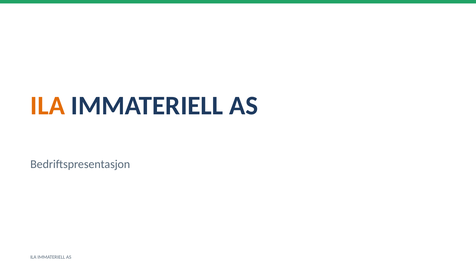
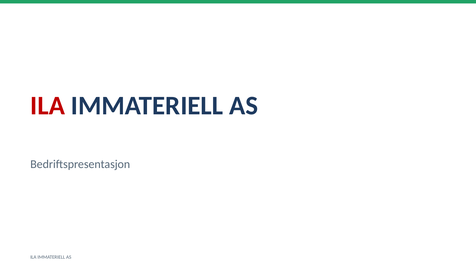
ILA colour: orange -> red (48, 106)
